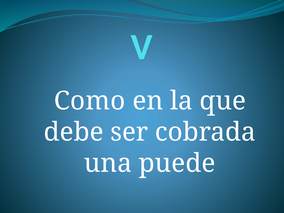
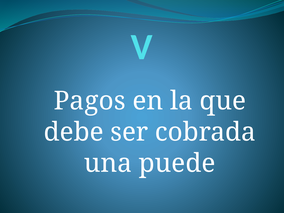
Como: Como -> Pagos (90, 101)
